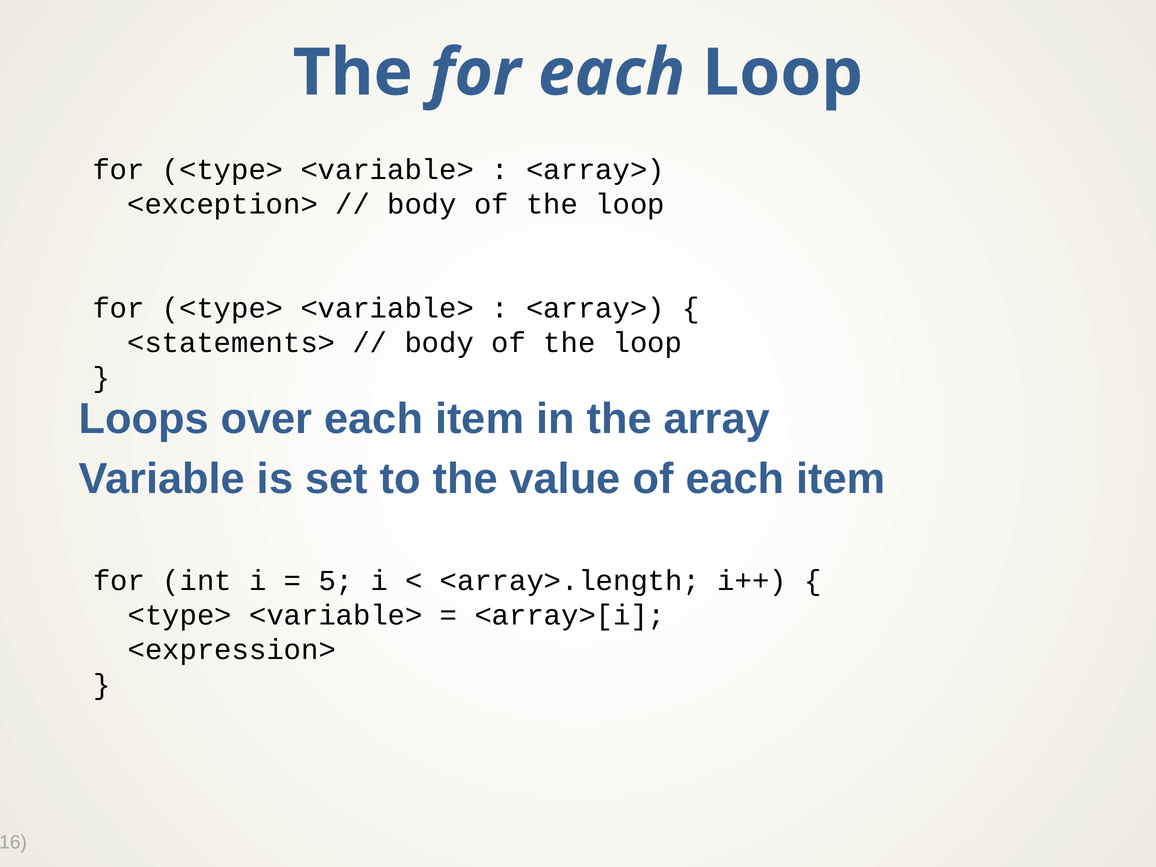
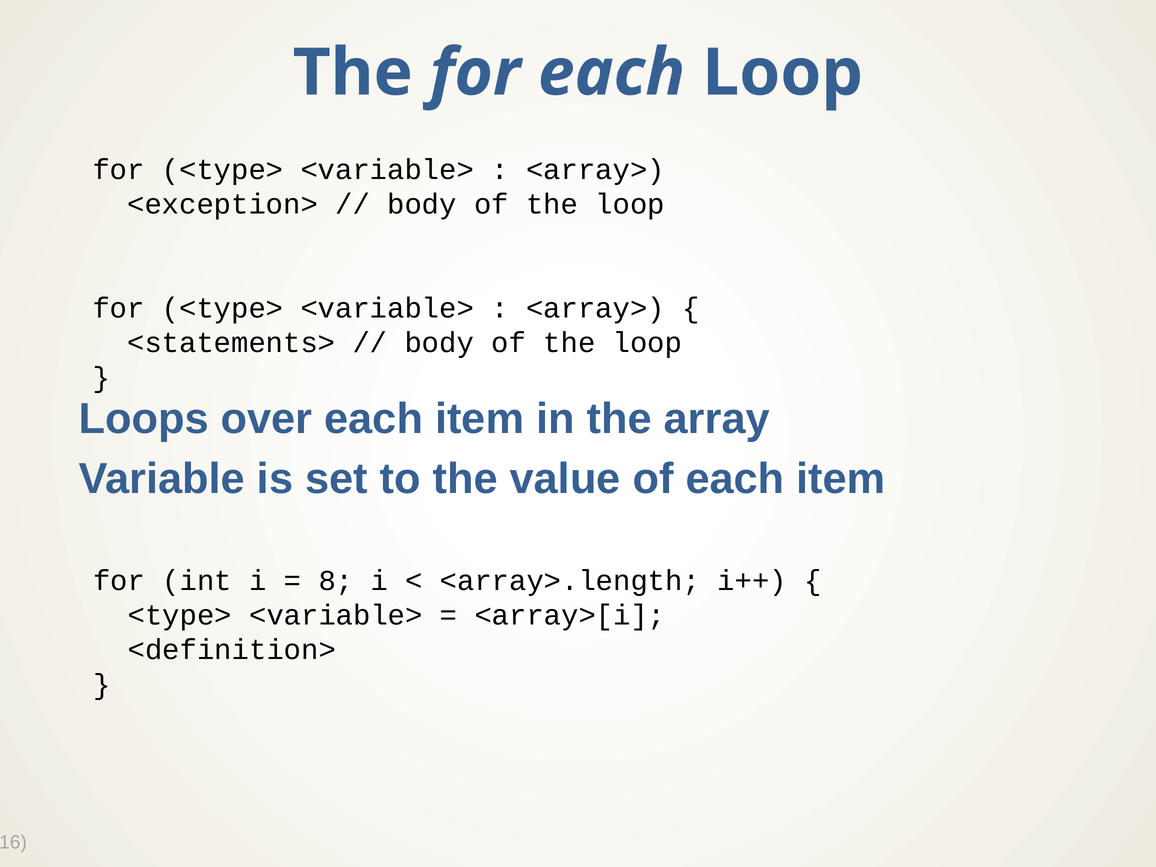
5: 5 -> 8 (336, 580)
<expression>: <expression> -> <definition> (232, 650)
